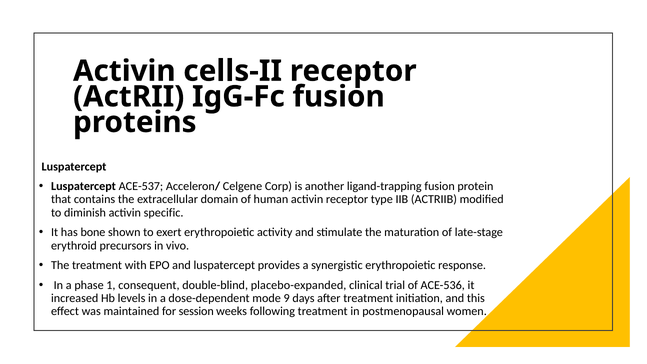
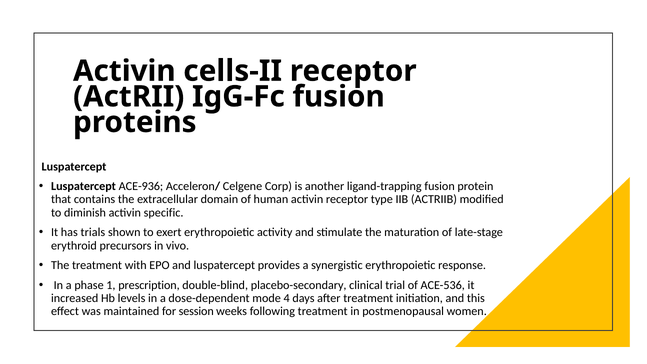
ACE-537: ACE-537 -> ACE-936 (141, 186)
bone: bone -> trials (93, 232)
consequent: consequent -> prescription (149, 285)
placebo-expanded: placebo-expanded -> placebo-secondary (299, 285)
9: 9 -> 4 (287, 298)
